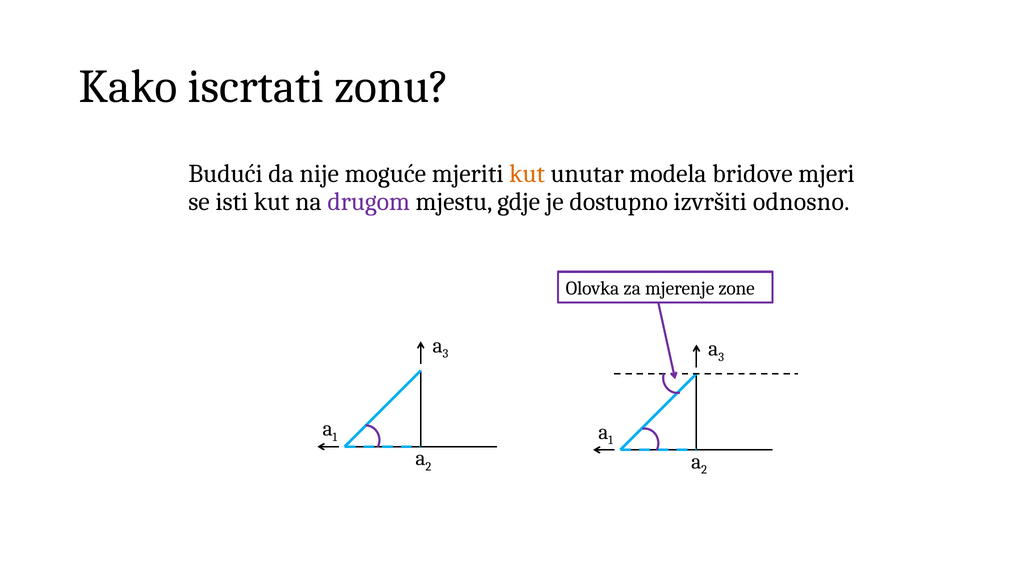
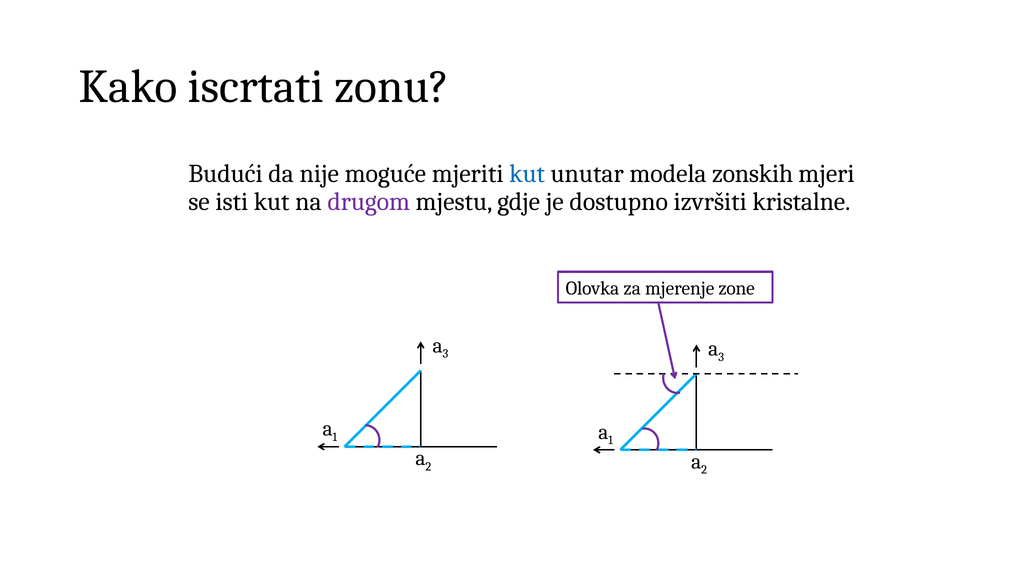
kut colour: orange -> blue (527, 174)
bridove: bridove -> zonskih (753, 174)
odnosno: odnosno -> kristalne (801, 201)
